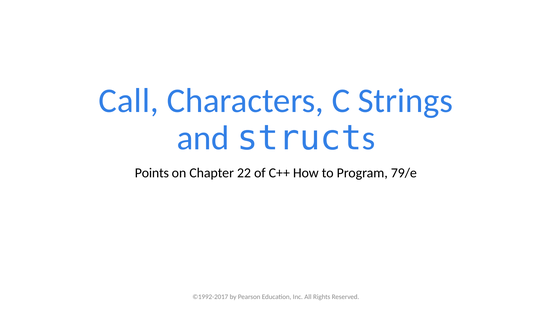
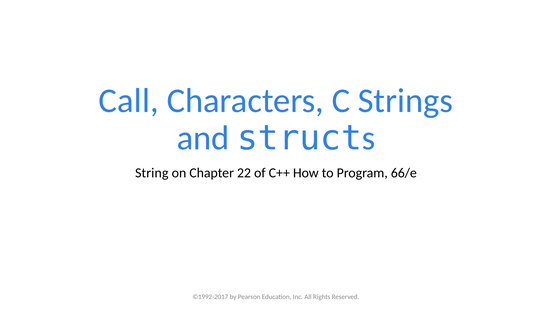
Points: Points -> String (152, 173)
79/e: 79/e -> 66/e (404, 173)
